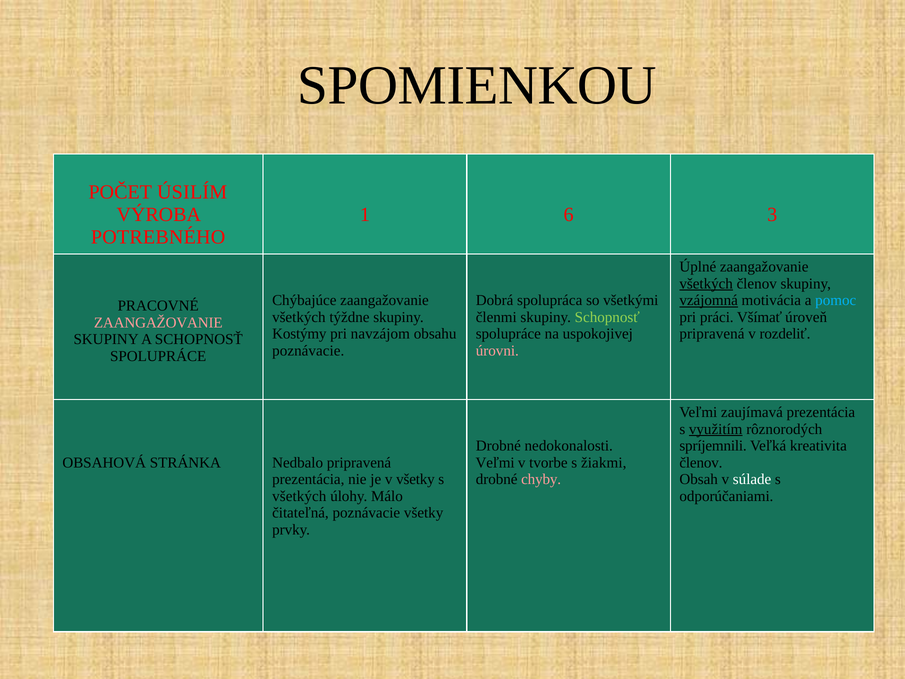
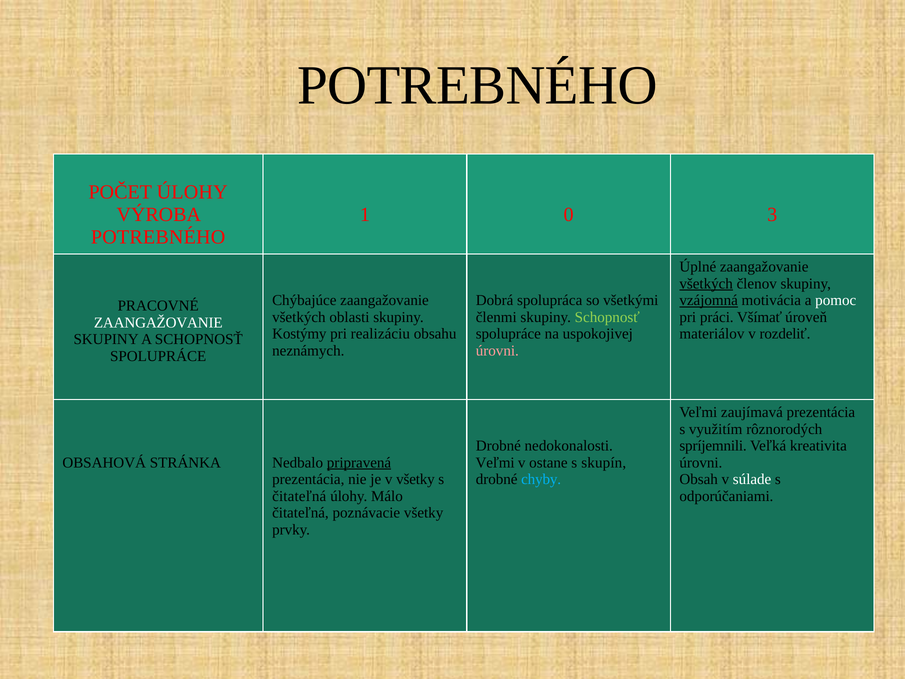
SPOMIENKOU: SPOMIENKOU -> POTREBNÉHO (477, 85)
POČET ÚSILÍM: ÚSILÍM -> ÚLOHY (192, 192)
6: 6 -> 0 (569, 215)
pomoc colour: light blue -> white (836, 300)
týždne: týždne -> oblasti (349, 317)
ZAANGAŽOVANIE colour: pink -> white (158, 323)
navzájom: navzájom -> realizáciu (380, 334)
pripravená: pripravená -> materiálov (712, 334)
poznávacie: poznávacie -> neznámych (308, 351)
využitím underline: present -> none (716, 429)
pripravená underline: none -> present (359, 462)
tvorbe: tvorbe -> ostane (548, 462)
žiakmi: žiakmi -> skupín (604, 462)
členov: členov -> úrovni (701, 462)
chyby colour: pink -> light blue (541, 479)
všetkých: všetkých -> čitateľná (299, 496)
